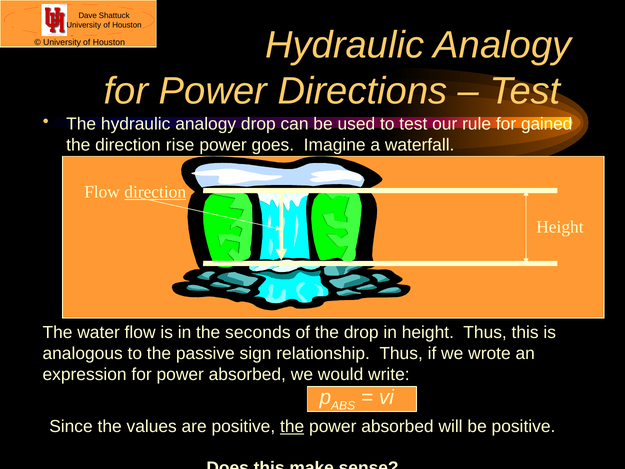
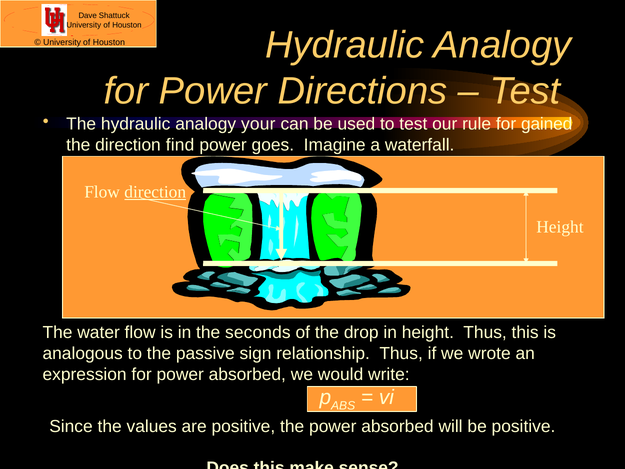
analogy drop: drop -> your (258, 124)
rise: rise -> find (180, 145)
the underline: present -> none (292, 426)
